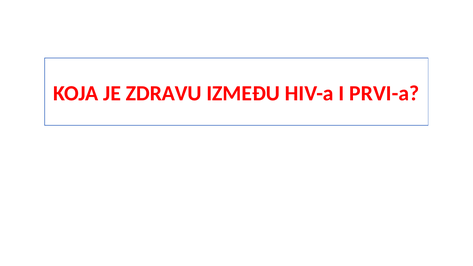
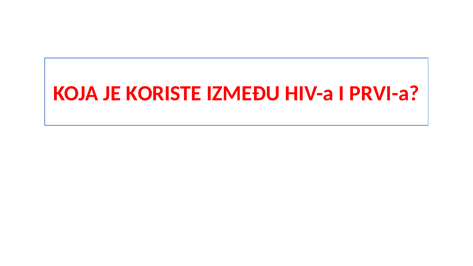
ZDRAVU: ZDRAVU -> KORISTE (164, 93)
